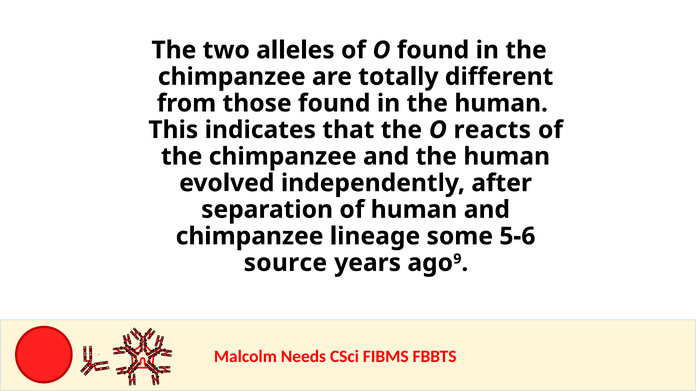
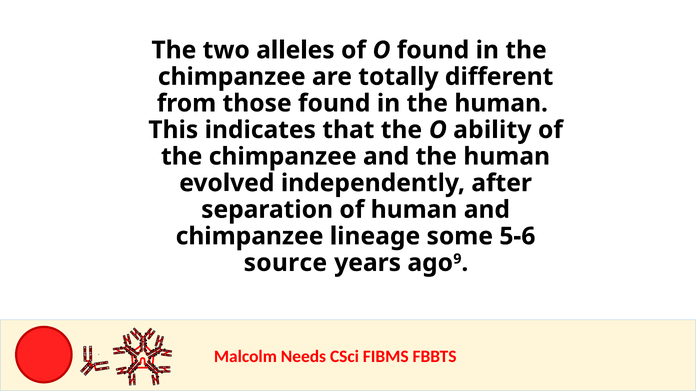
reacts: reacts -> ability (492, 130)
